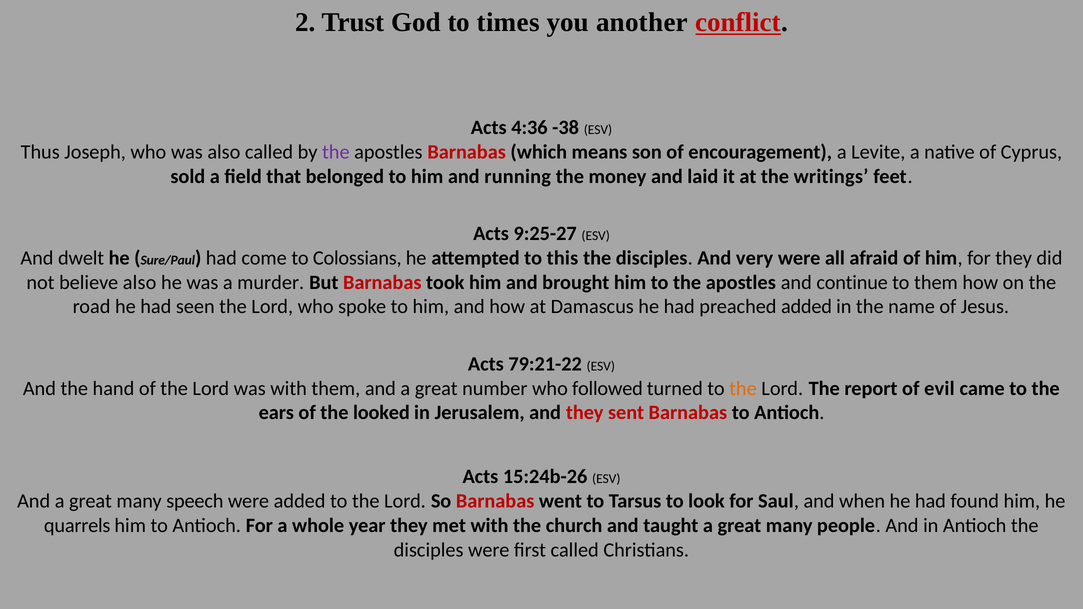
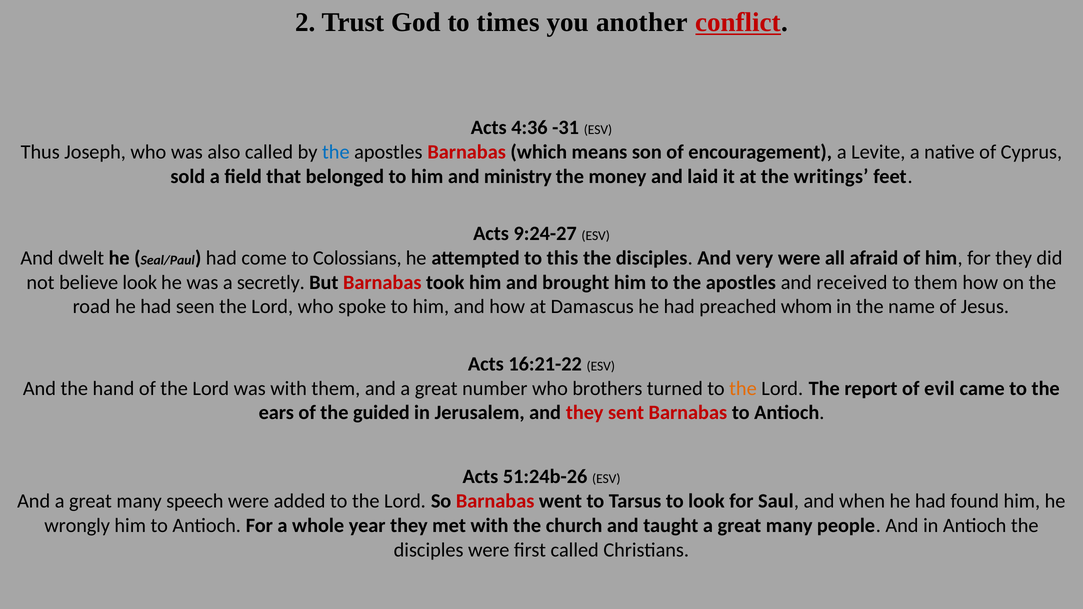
-38: -38 -> -31 (566, 128)
the colour: purple -> blue (336, 152)
running: running -> ministry (518, 177)
9:25-27: 9:25-27 -> 9:24-27 (545, 234)
Sure/Paul: Sure/Paul -> Seal/Paul (168, 260)
believe also: also -> look (140, 282)
murder: murder -> secretly (271, 282)
continue: continue -> received (852, 282)
preached added: added -> whom (806, 307)
79:21-22: 79:21-22 -> 16:21-22 (545, 364)
followed: followed -> brothers (607, 389)
looked: looked -> guided (381, 413)
15:24b-26: 15:24b-26 -> 51:24b-26 (545, 477)
quarrels: quarrels -> wrongly (77, 526)
